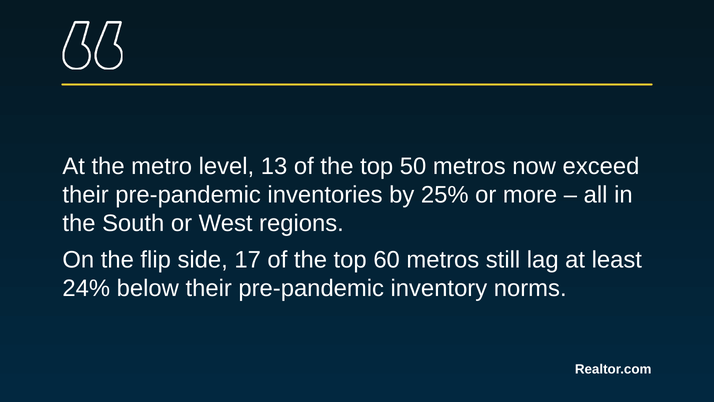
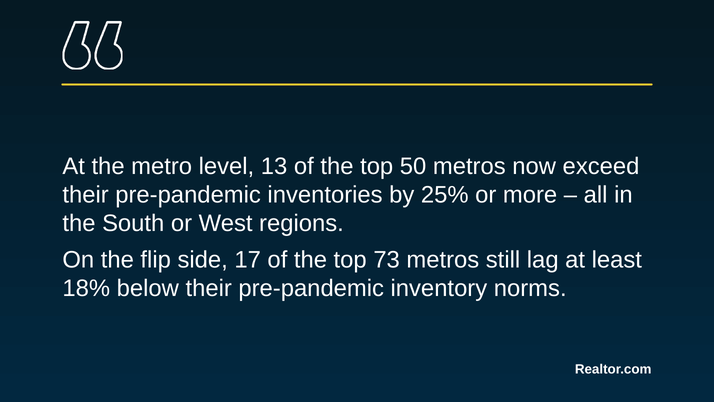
60: 60 -> 73 (387, 259)
24%: 24% -> 18% (86, 288)
